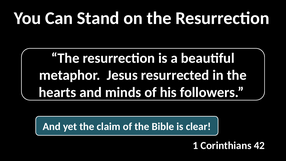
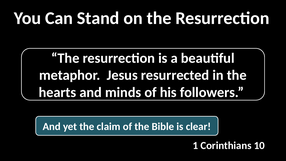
42: 42 -> 10 (259, 145)
